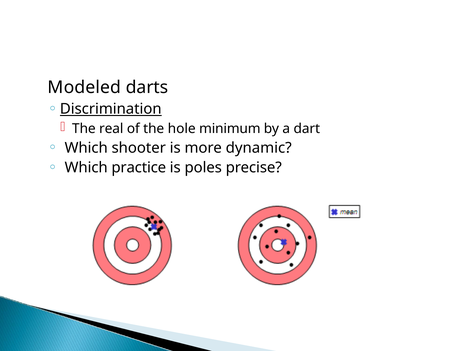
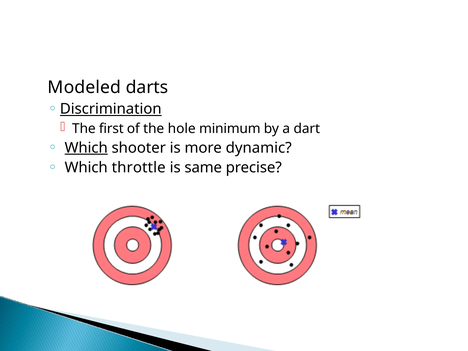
real: real -> first (111, 129)
Which underline: none -> present (86, 148)
practice: practice -> throttle (139, 168)
poles: poles -> same (203, 168)
